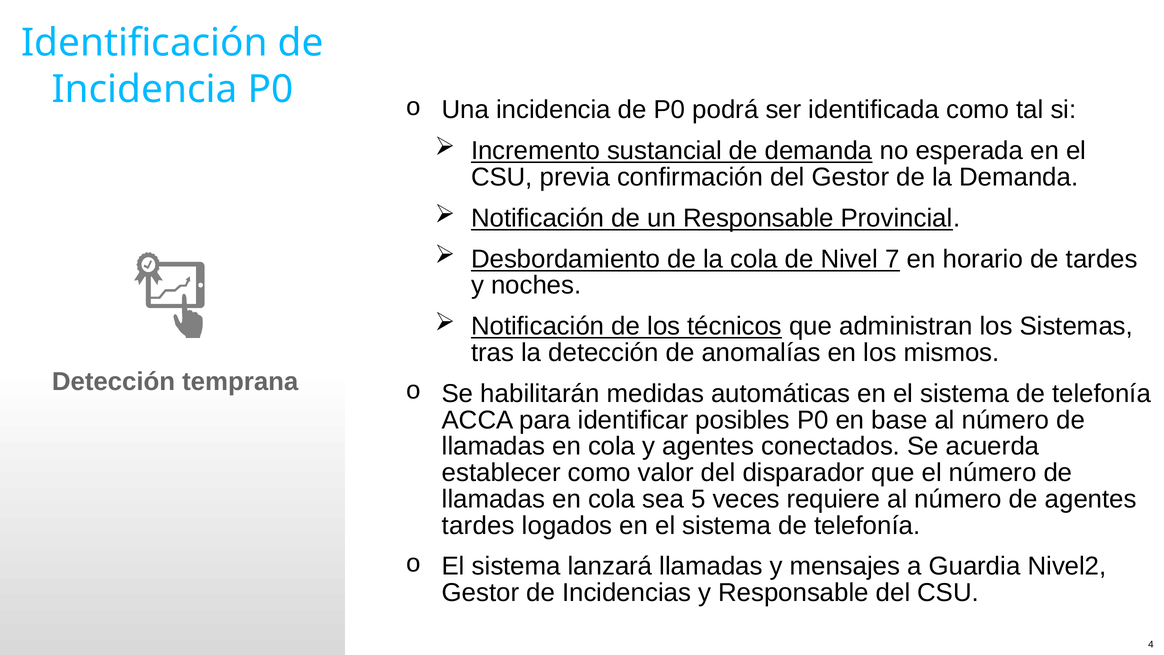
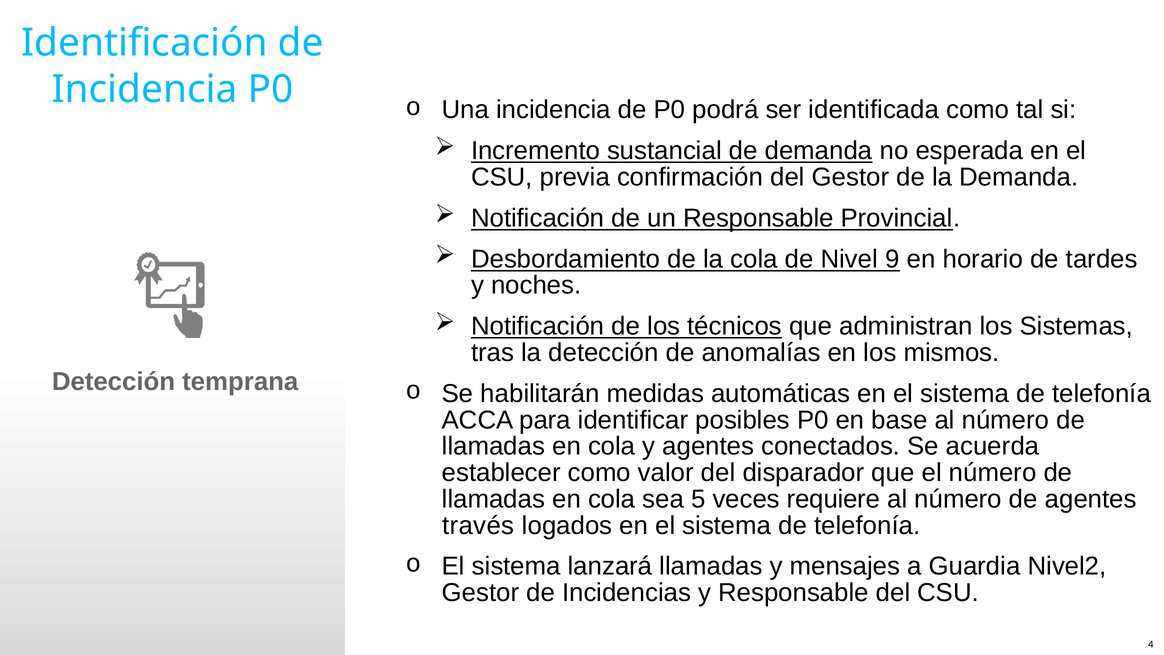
7: 7 -> 9 (892, 259)
tardes: tardes -> través (478, 525)
